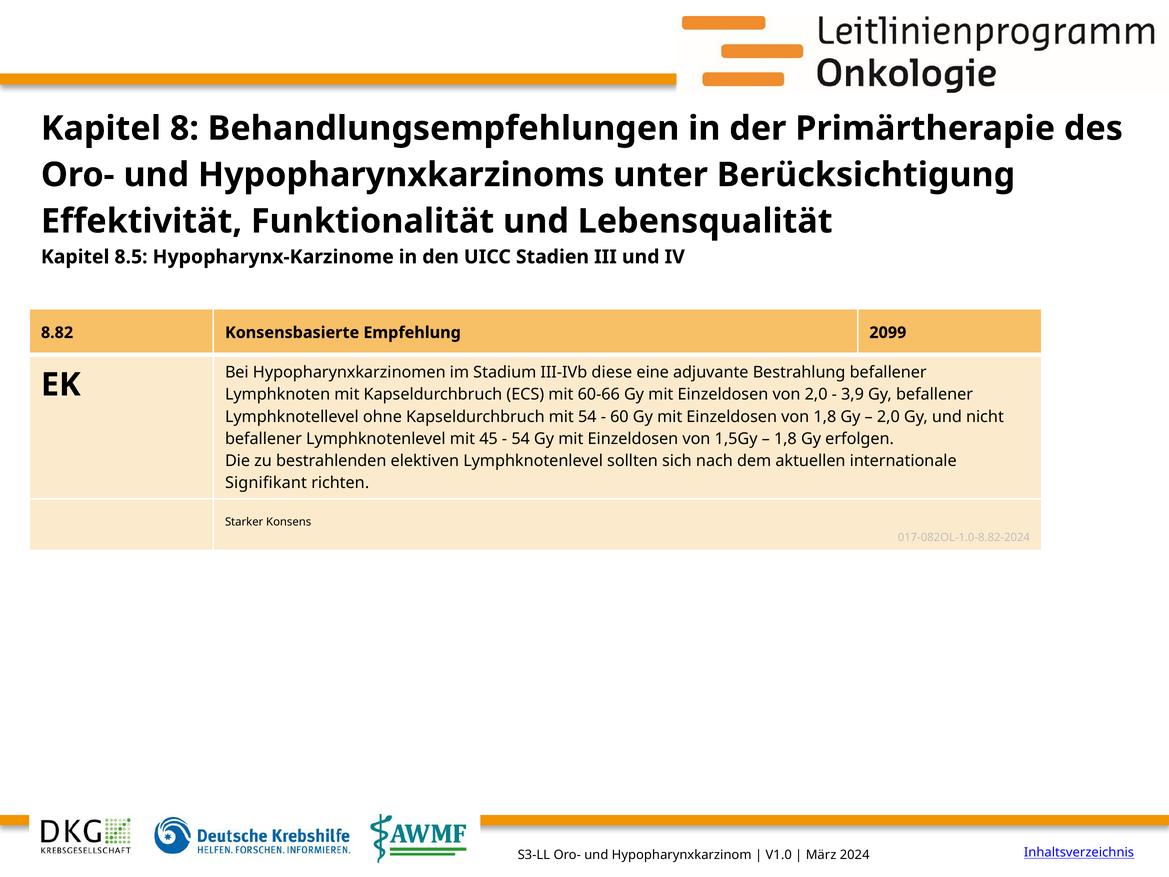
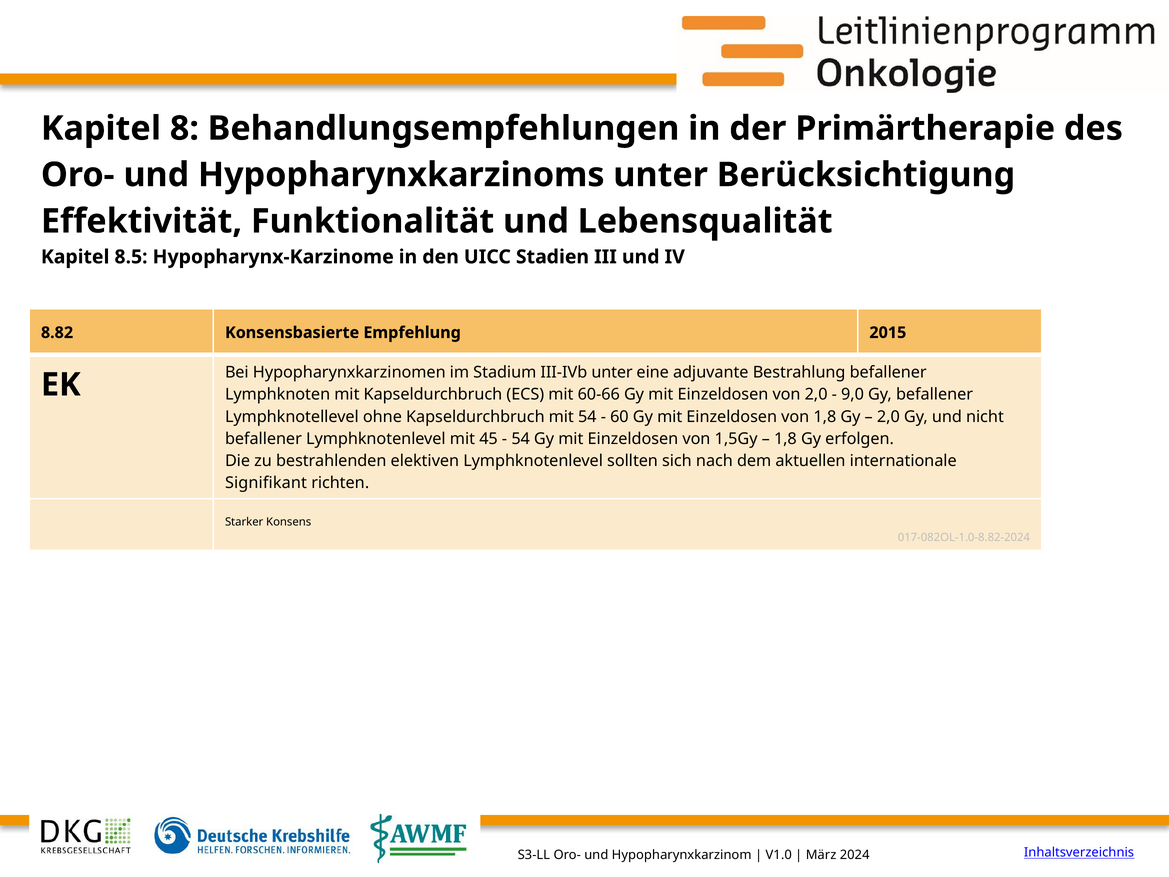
2099: 2099 -> 2015 (888, 333)
III-IVb diese: diese -> unter (612, 372)
3,9: 3,9 -> 9,0 (853, 394)
